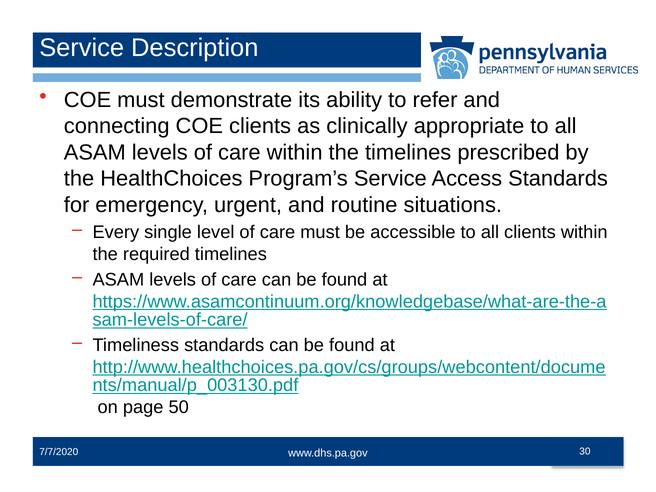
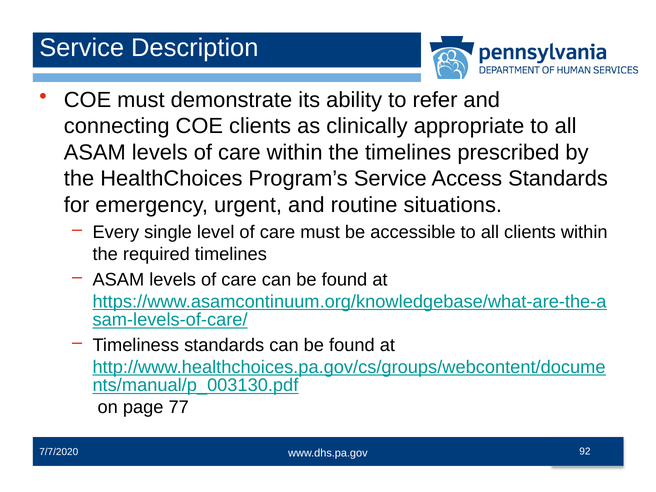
50: 50 -> 77 (179, 407)
30: 30 -> 92 (585, 452)
